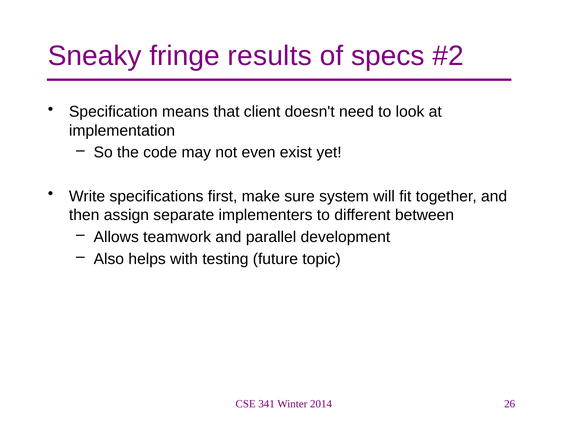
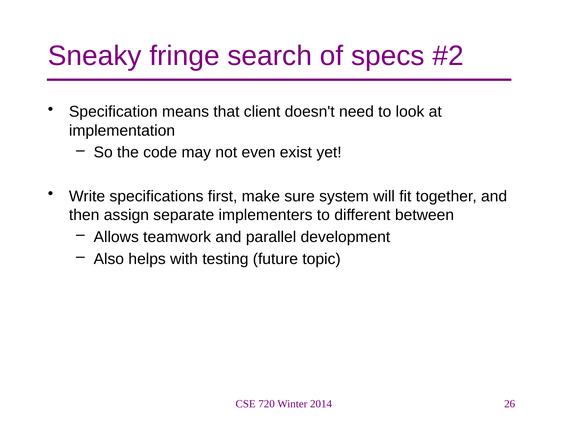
results: results -> search (270, 56)
341: 341 -> 720 (267, 404)
